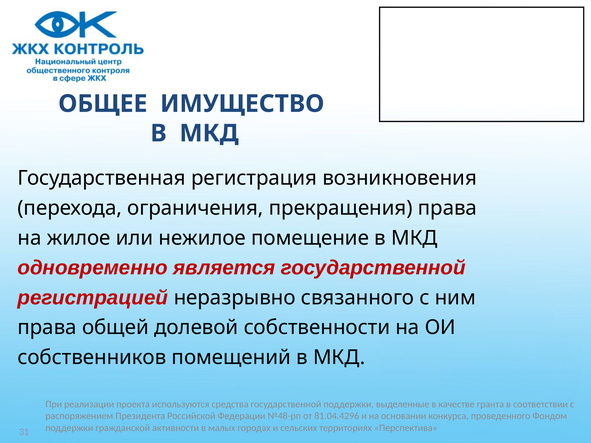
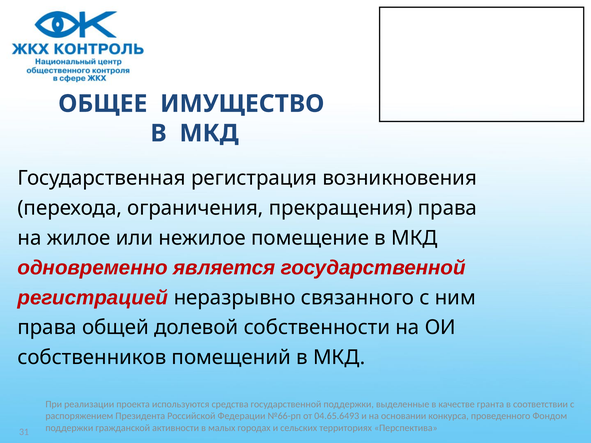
№48-рп: №48-рп -> №66-рп (284, 416)
81.04.4296: 81.04.4296 -> 04.65.6493 (337, 416)
